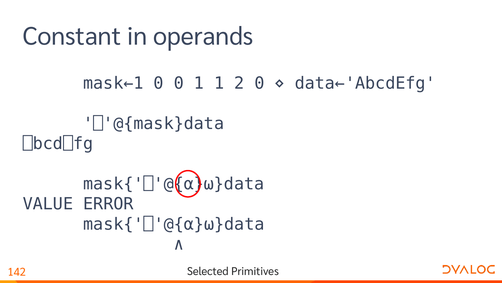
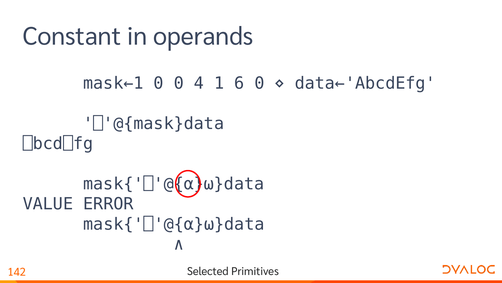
0 1: 1 -> 4 (199, 83)
2: 2 -> 6 (239, 83)
